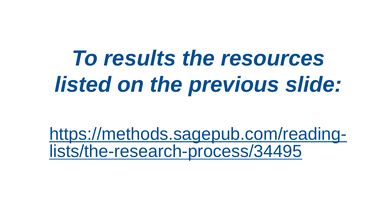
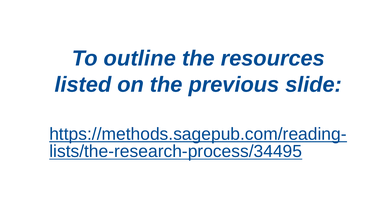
results: results -> outline (140, 58)
